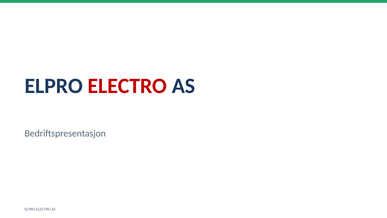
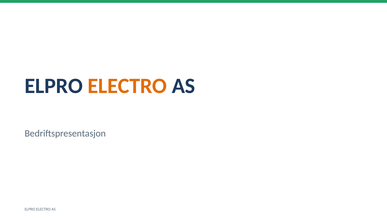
ELECTRO colour: red -> orange (127, 86)
